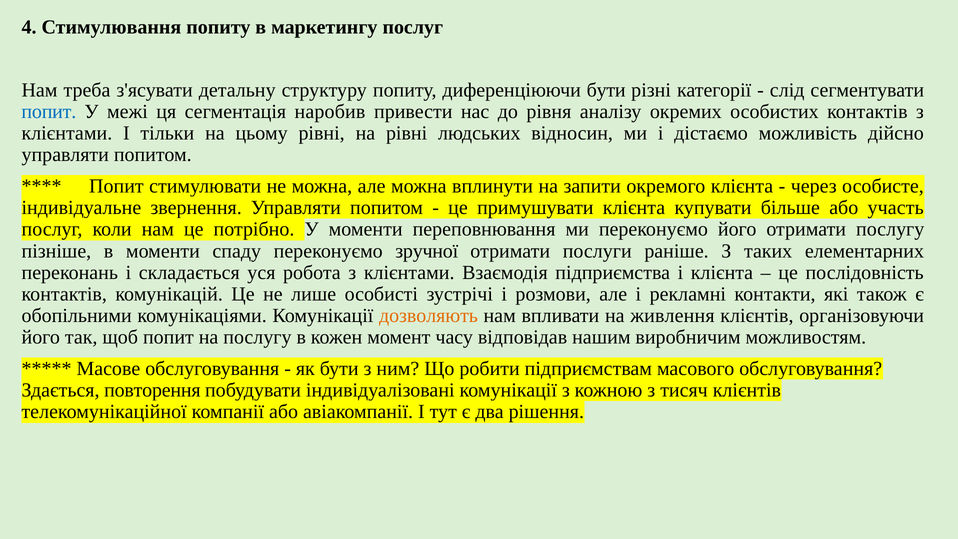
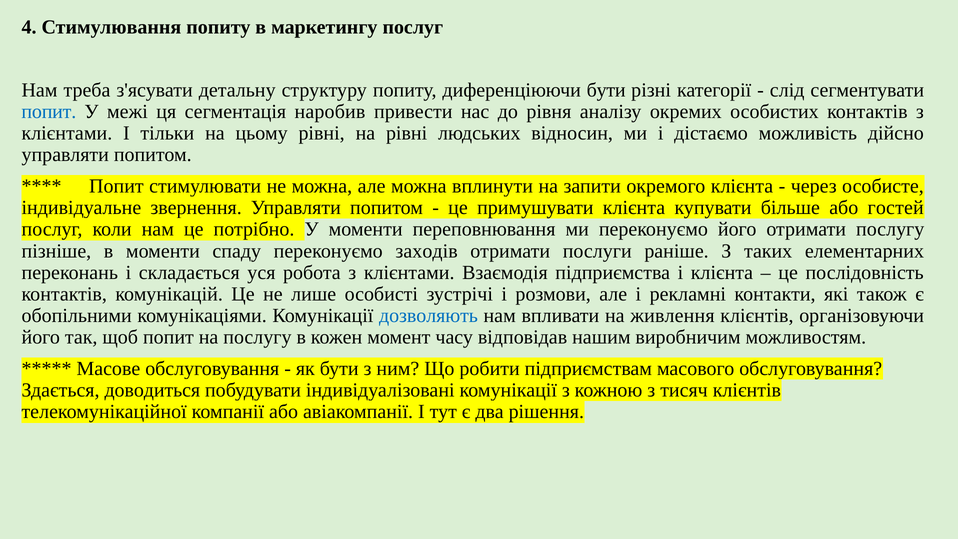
участь: участь -> гостей (896, 208)
зручної: зручної -> заходів (427, 251)
дозволяють colour: orange -> blue (429, 316)
повторення: повторення -> доводиться (152, 390)
